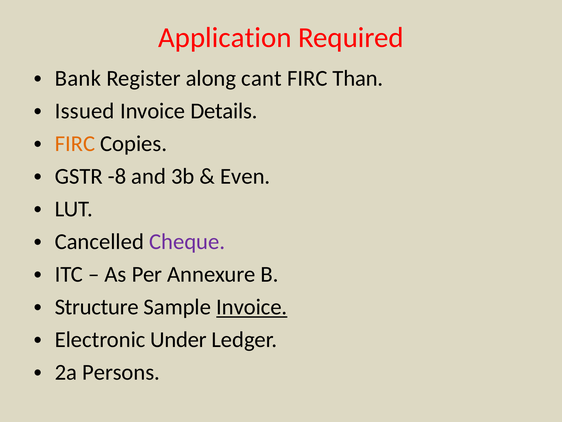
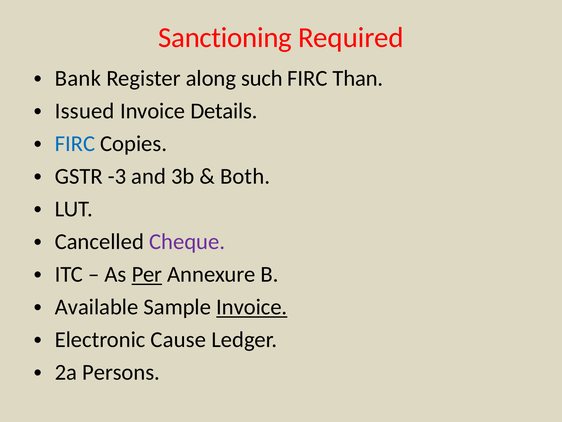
Application: Application -> Sanctioning (225, 38)
cant: cant -> such (262, 78)
FIRC colour: orange -> blue (75, 144)
-8: -8 -> -3 (117, 176)
Even: Even -> Both (245, 176)
Per underline: none -> present (147, 274)
Structure: Structure -> Available (97, 307)
Under: Under -> Cause (178, 339)
